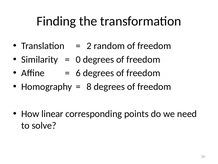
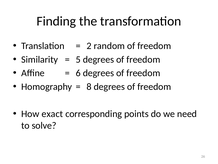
0: 0 -> 5 (78, 59)
linear: linear -> exact (52, 114)
